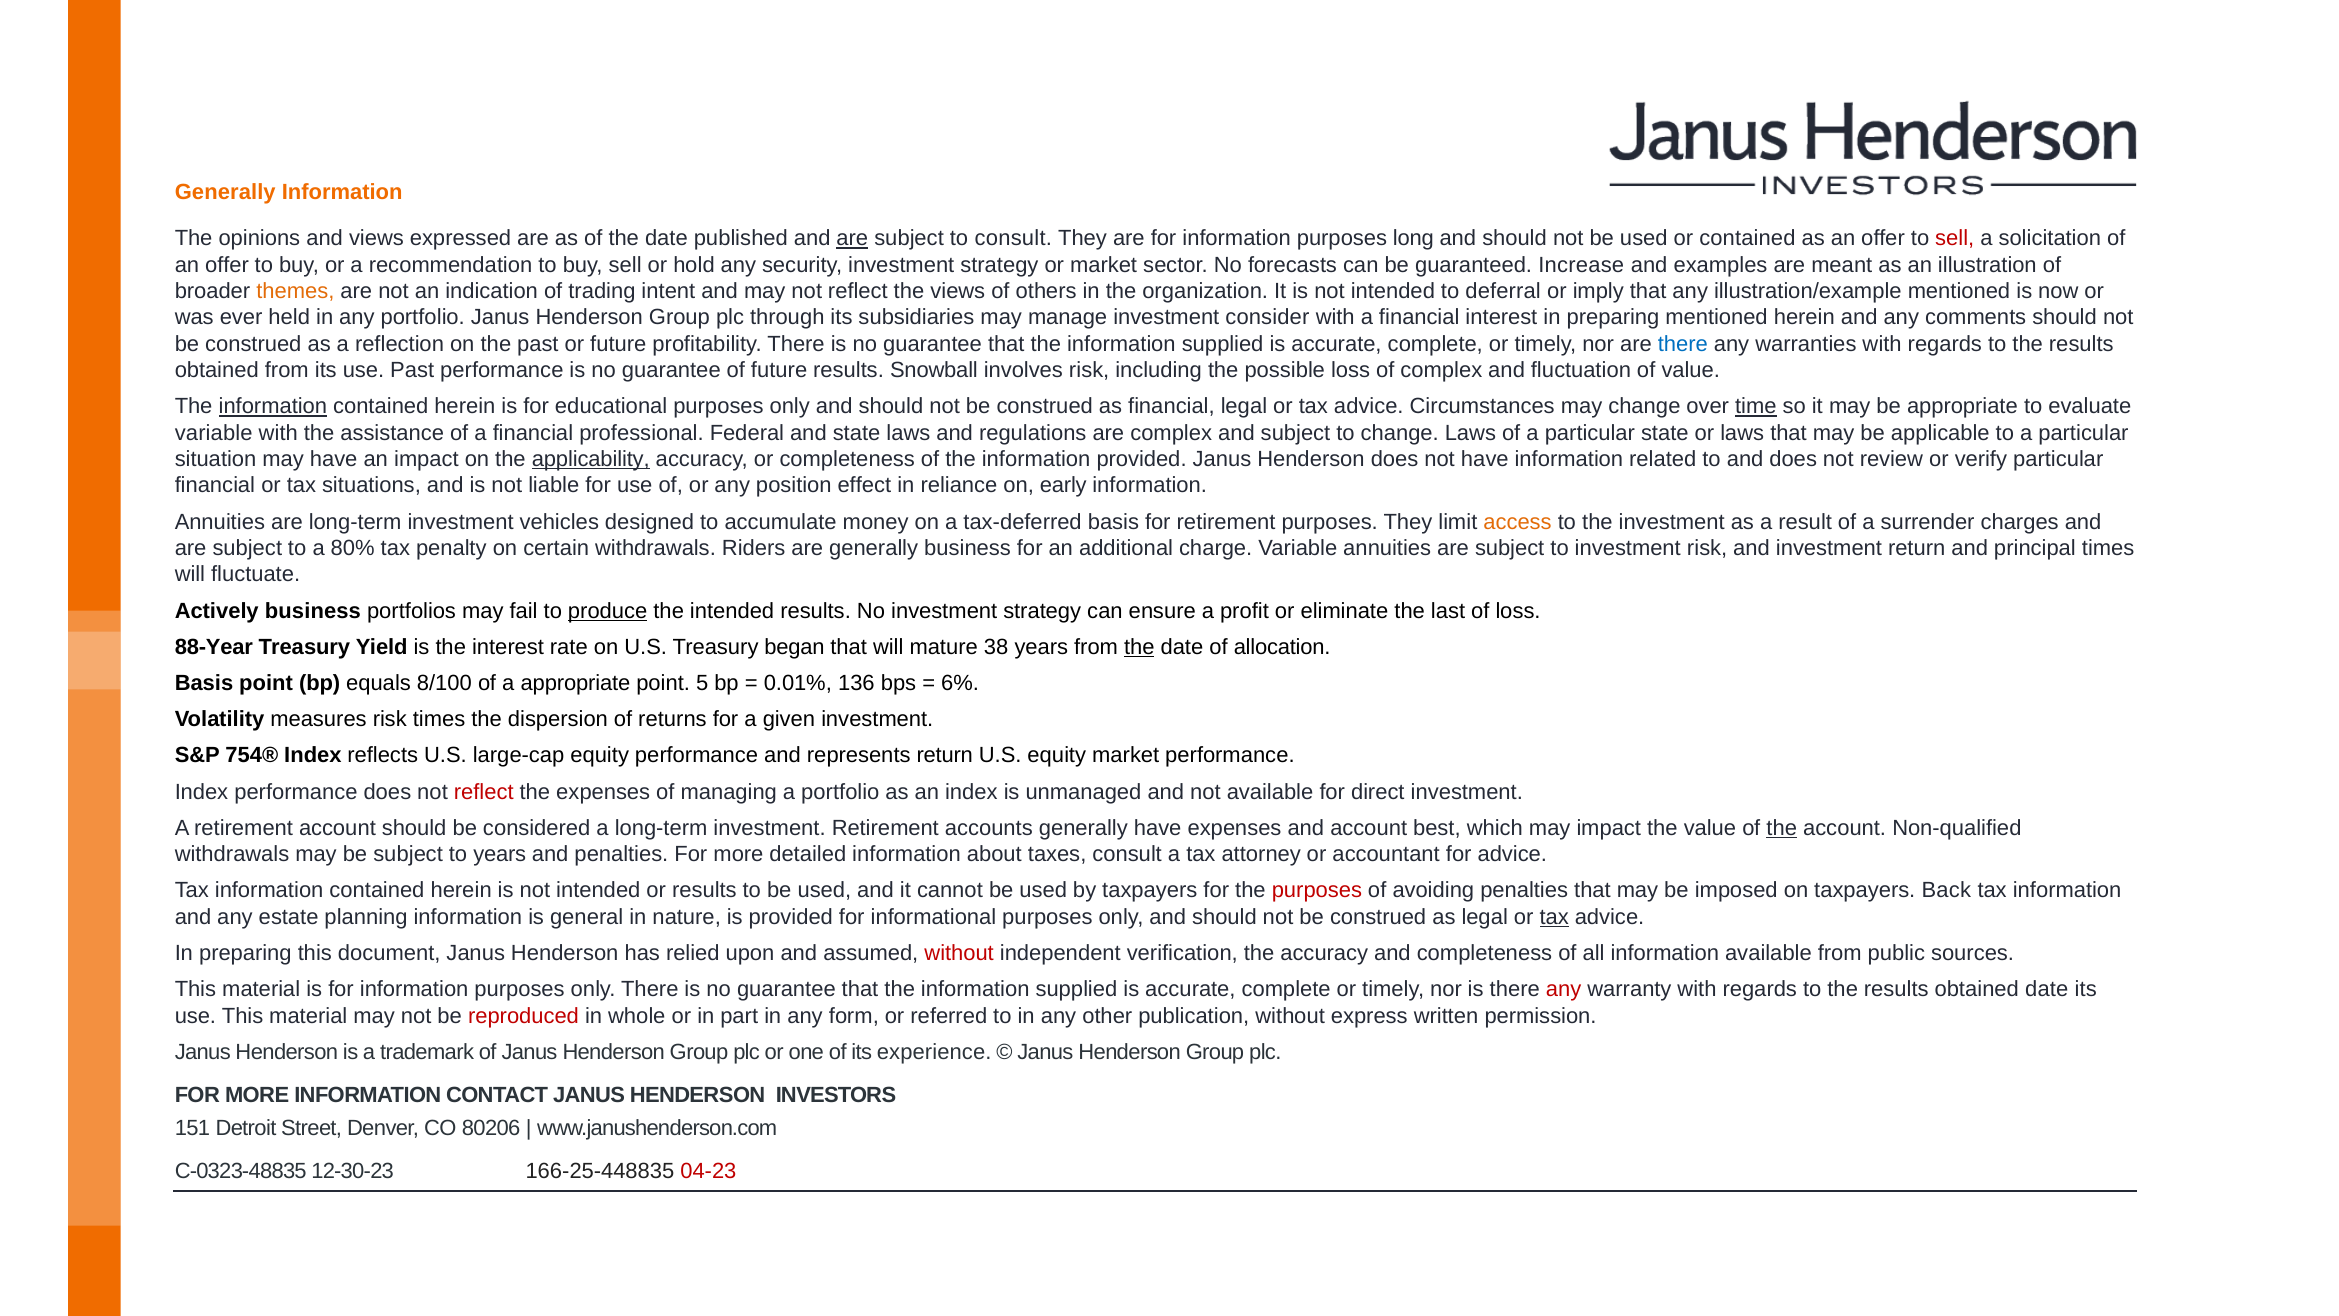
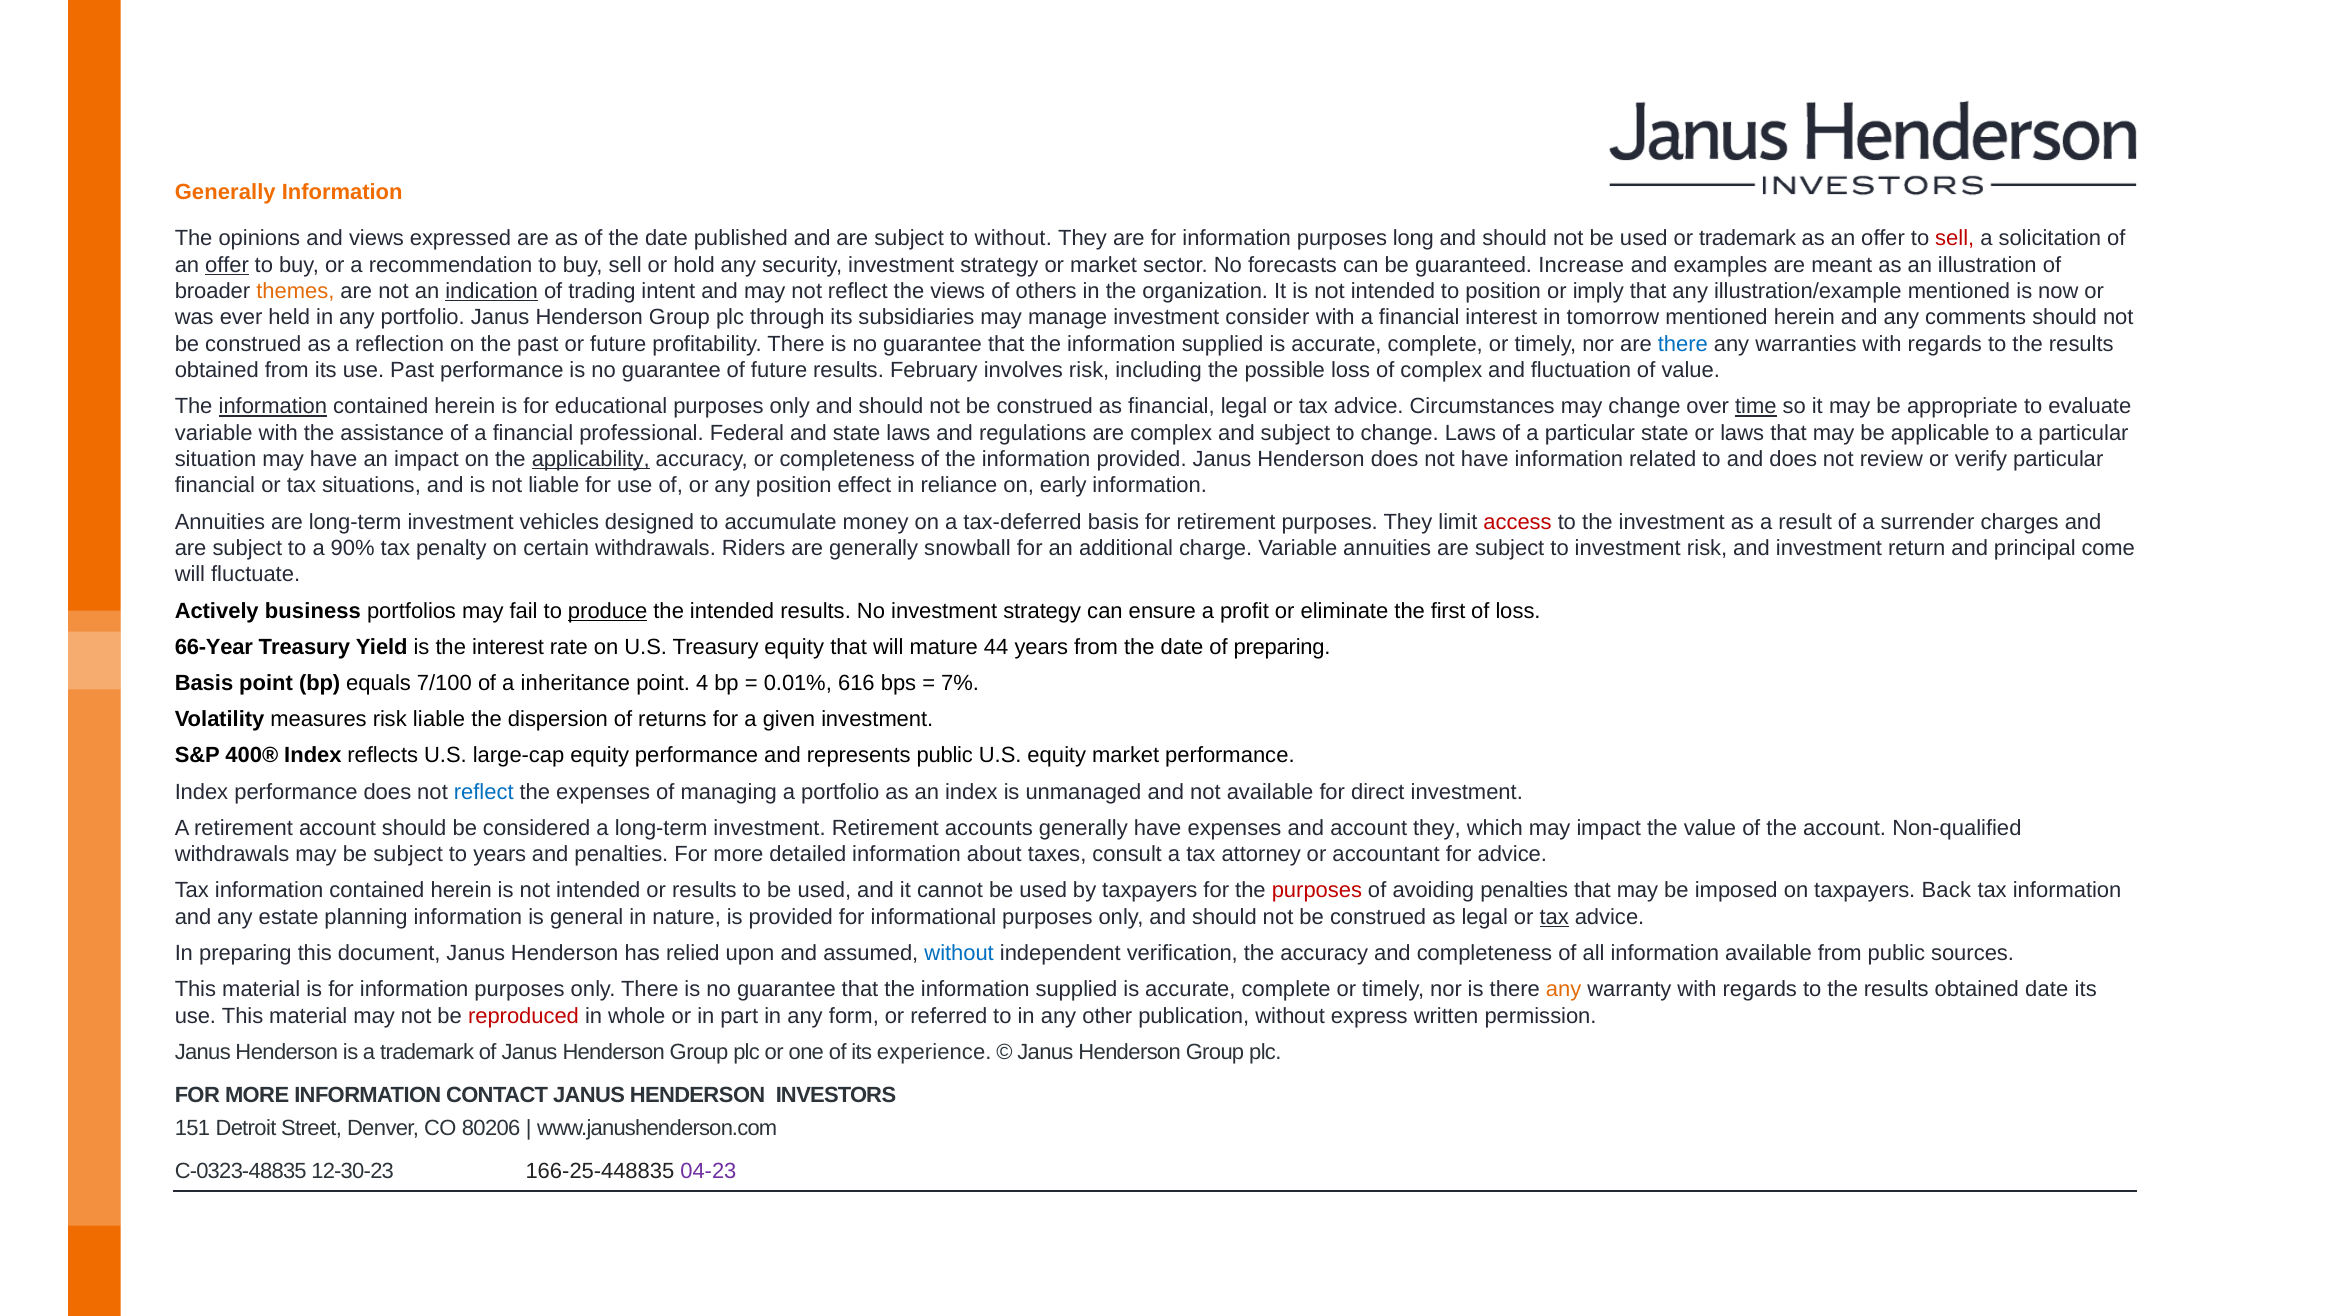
are underline: present -> none (852, 238)
to consult: consult -> without (1013, 238)
or contained: contained -> trademark (1748, 238)
offer underline: none -> present (227, 265)
indication underline: none -> present (492, 291)
to deferral: deferral -> position (1503, 291)
interest in preparing: preparing -> tomorrow (1613, 317)
Snowball: Snowball -> February (934, 370)
access colour: orange -> red (1518, 522)
80%: 80% -> 90% (353, 548)
generally business: business -> snowball (967, 548)
principal times: times -> come (2108, 548)
last: last -> first (1448, 611)
88-Year: 88-Year -> 66-Year (214, 647)
Treasury began: began -> equity (794, 647)
38: 38 -> 44 (996, 647)
the underline: present -> none (1139, 647)
of allocation: allocation -> preparing (1282, 647)
8/100: 8/100 -> 7/100 (444, 683)
a appropriate: appropriate -> inheritance (575, 683)
5: 5 -> 4 (702, 683)
136: 136 -> 616 (856, 683)
6%: 6% -> 7% (960, 683)
risk times: times -> liable (439, 719)
754®: 754® -> 400® (252, 755)
represents return: return -> public (945, 755)
reflect colour: red -> blue (484, 792)
account best: best -> they (1437, 828)
the underline: present -> none (1782, 828)
without colour: red -> blue (959, 953)
any colour: red -> orange (1564, 989)
04-23 colour: red -> purple (708, 1171)
